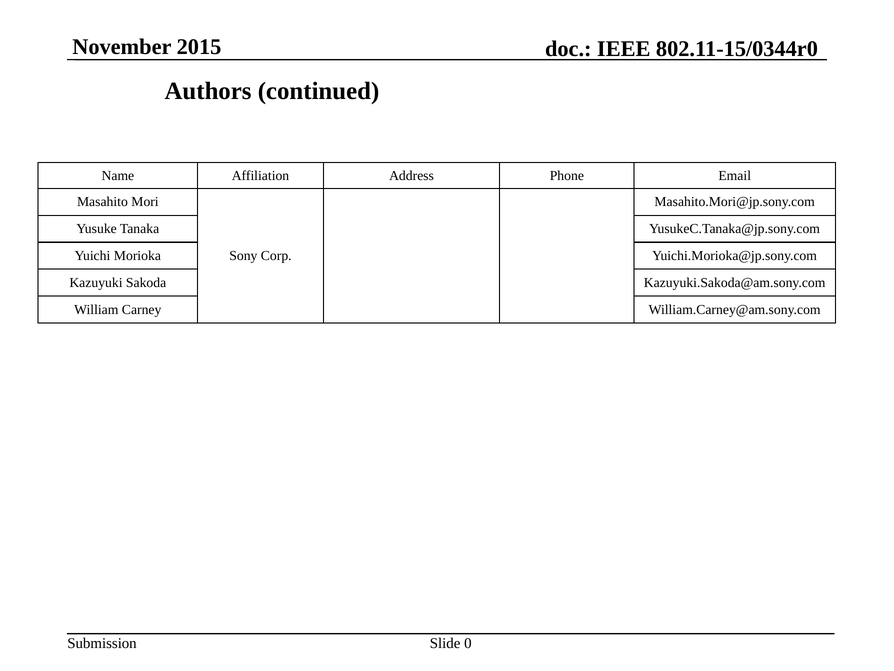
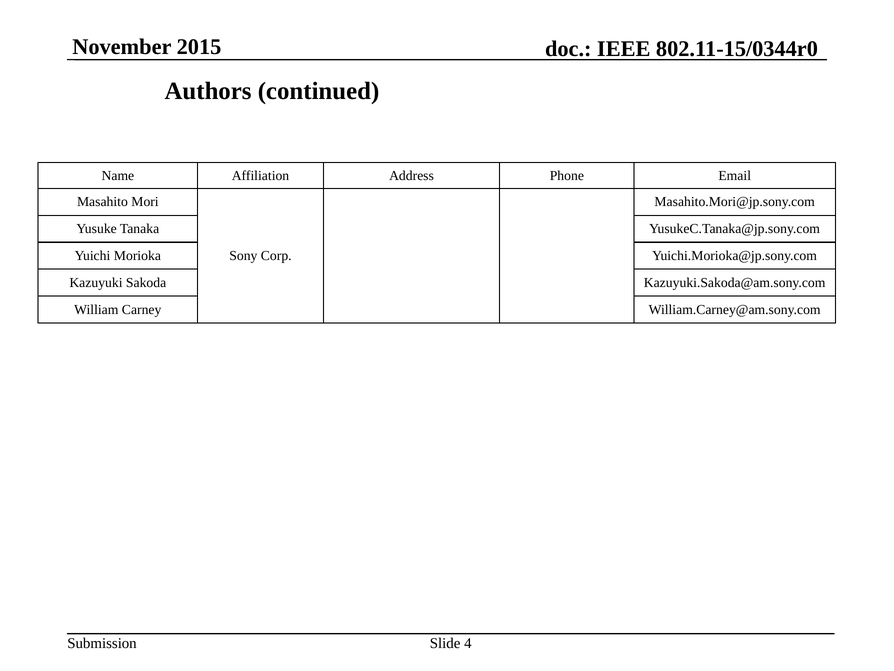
0: 0 -> 4 (468, 643)
